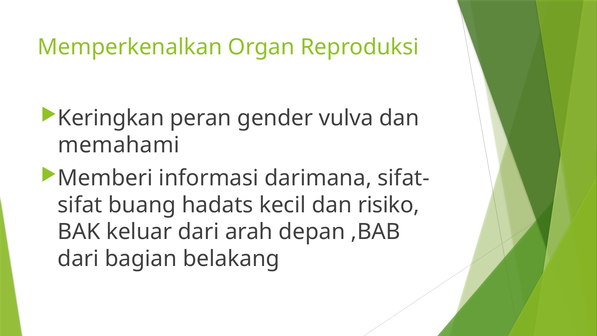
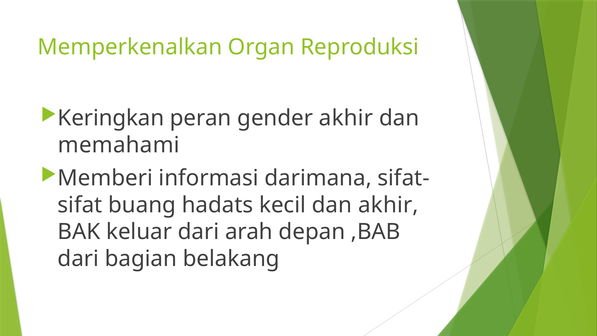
gender vulva: vulva -> akhir (346, 118)
dan risiko: risiko -> akhir (388, 205)
